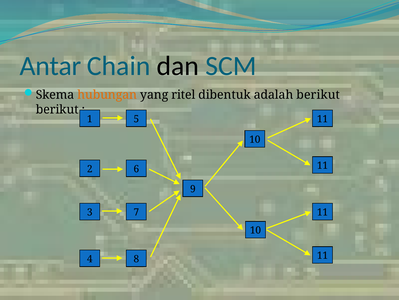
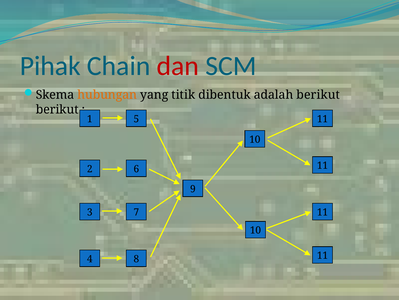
Antar: Antar -> Pihak (50, 66)
dan colour: black -> red (178, 66)
ritel: ritel -> titik (183, 95)
